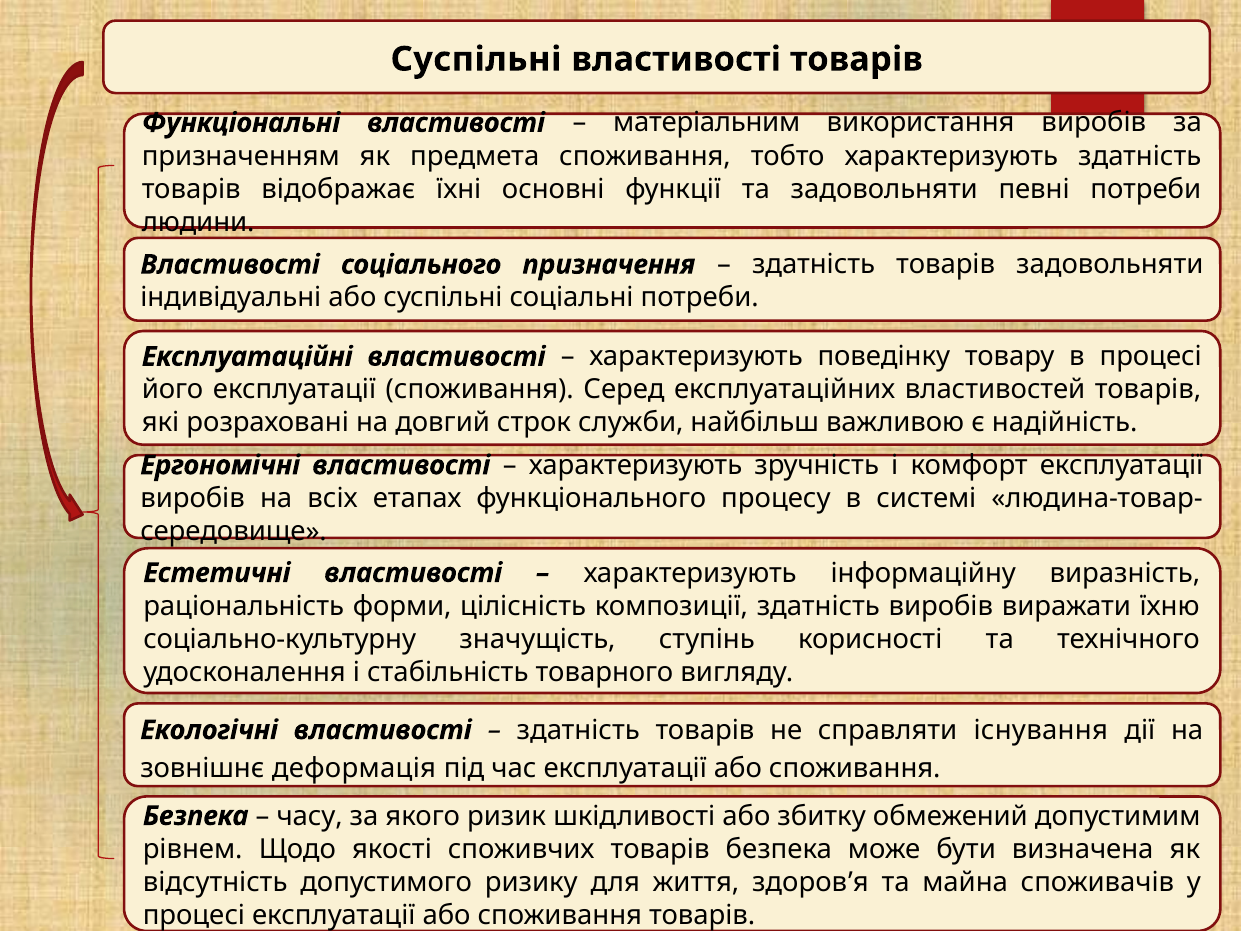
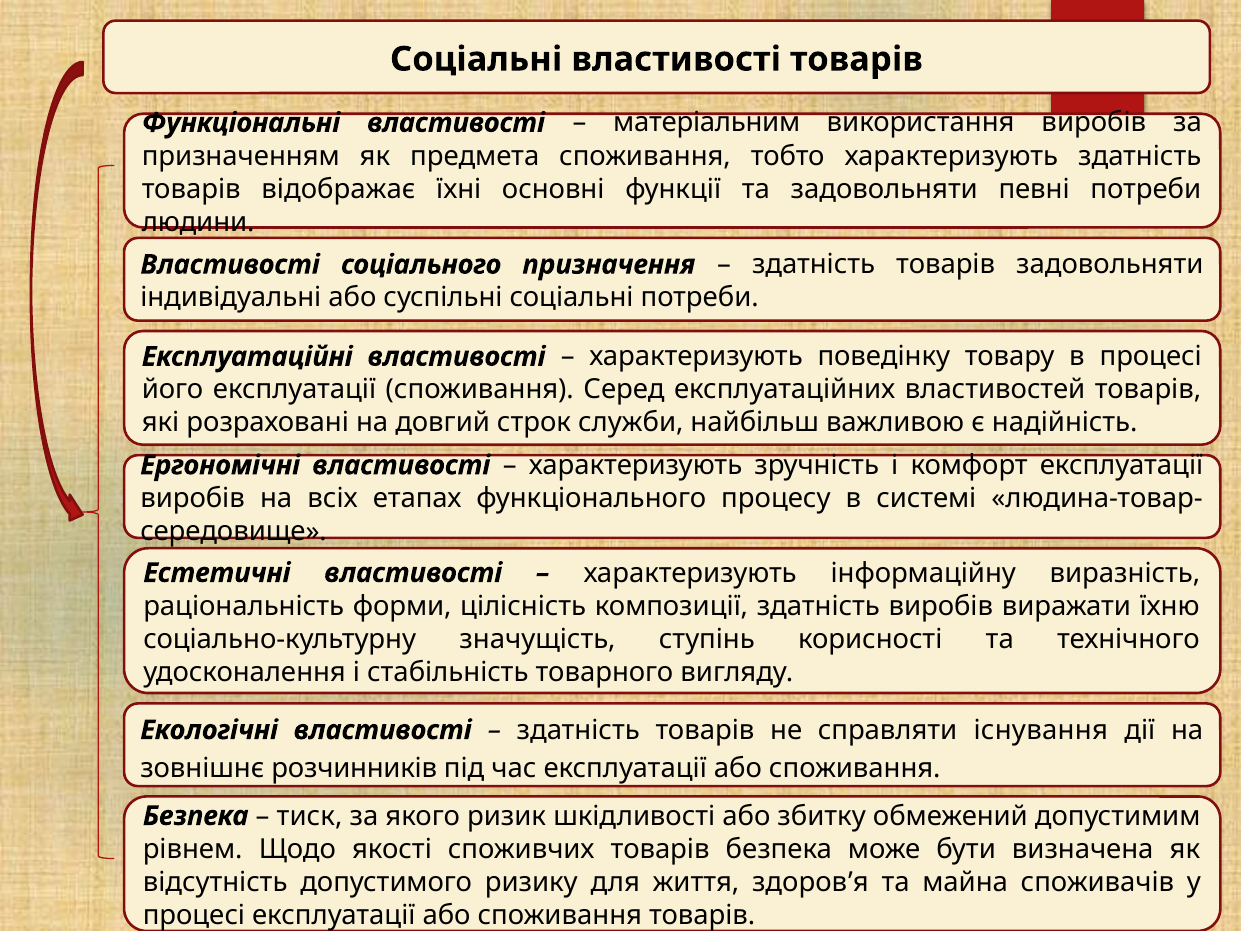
Суспільні: Суспільні -> Соціальні (476, 59)
деформація: деформація -> розчинників (354, 768)
часу: часу -> тиск (310, 816)
